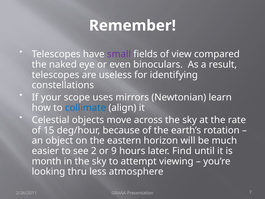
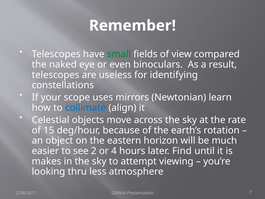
small colour: purple -> green (119, 54)
9: 9 -> 4 (114, 151)
month: month -> makes (47, 161)
